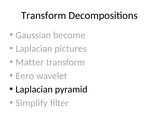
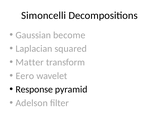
Transform: Transform -> Simoncelli (44, 15)
pictures: pictures -> squared (71, 49)
Laplacian: Laplacian -> Response (34, 90)
Simplify: Simplify -> Adelson (32, 103)
